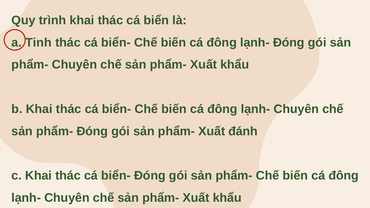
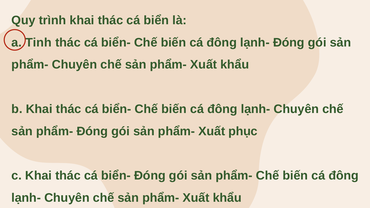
đánh: đánh -> phục (243, 131)
